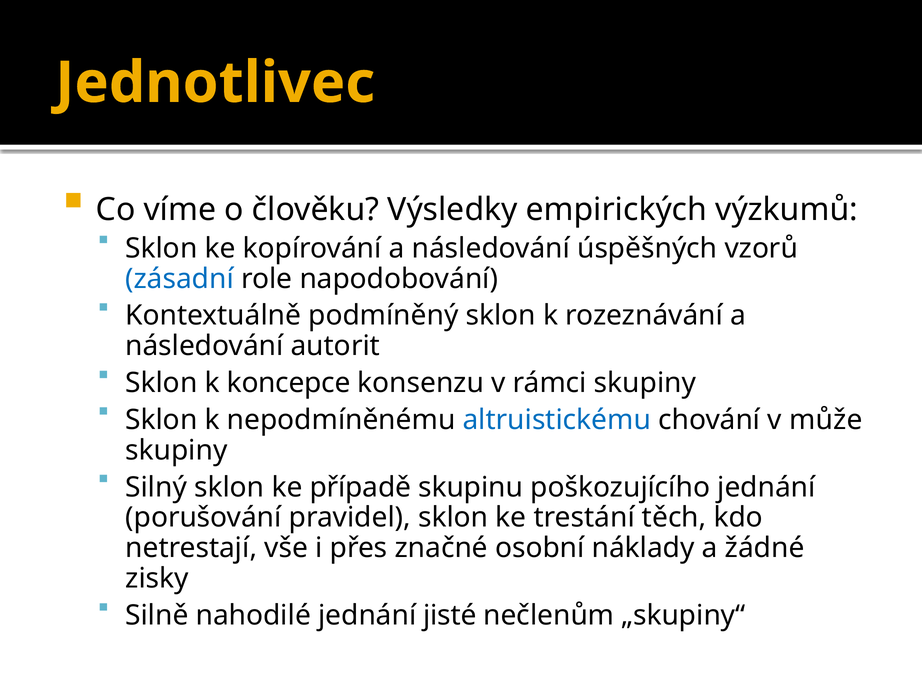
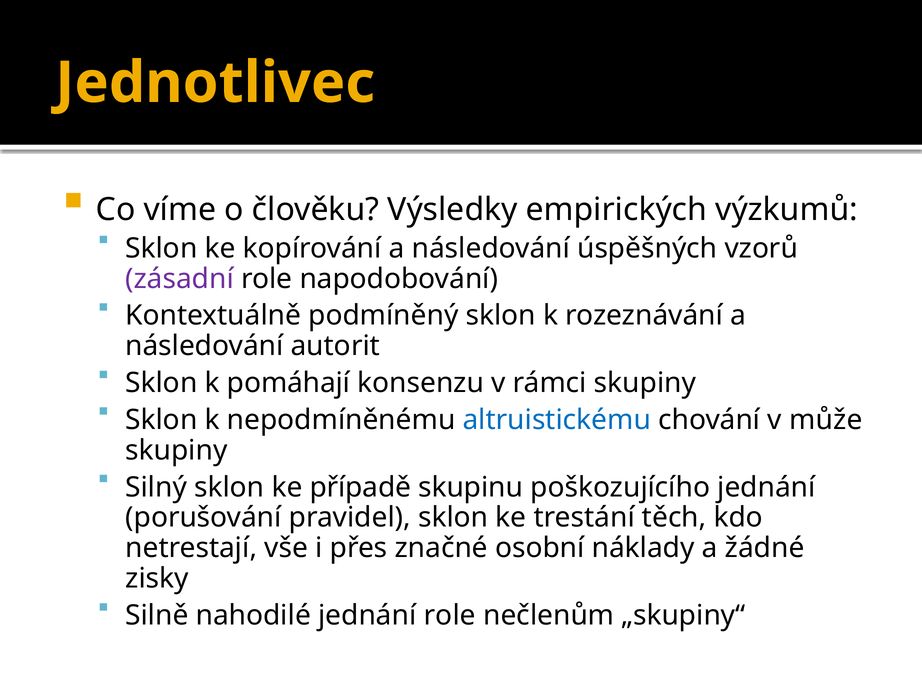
zásadní colour: blue -> purple (180, 279)
koncepce: koncepce -> pomáhají (289, 383)
jednání jisté: jisté -> role (450, 615)
